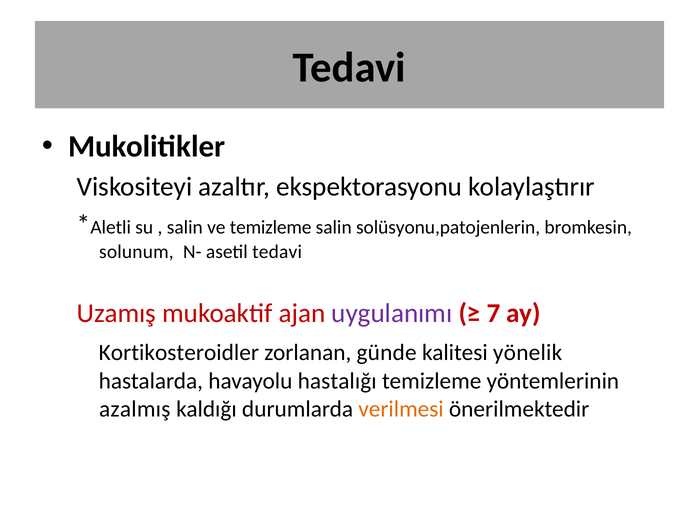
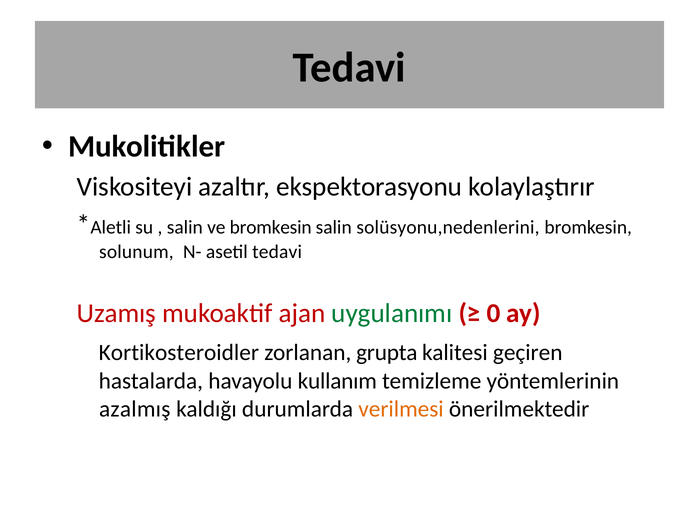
ve temizleme: temizleme -> bromkesin (271, 227)
solüsyonu,patojenlerin: solüsyonu,patojenlerin -> solüsyonu,nedenlerini (448, 227)
uygulanımı colour: purple -> green (392, 313)
7: 7 -> 0 (493, 313)
günde: günde -> grupta (387, 353)
yönelik: yönelik -> geçiren (528, 353)
hastalığı: hastalığı -> kullanım (337, 381)
